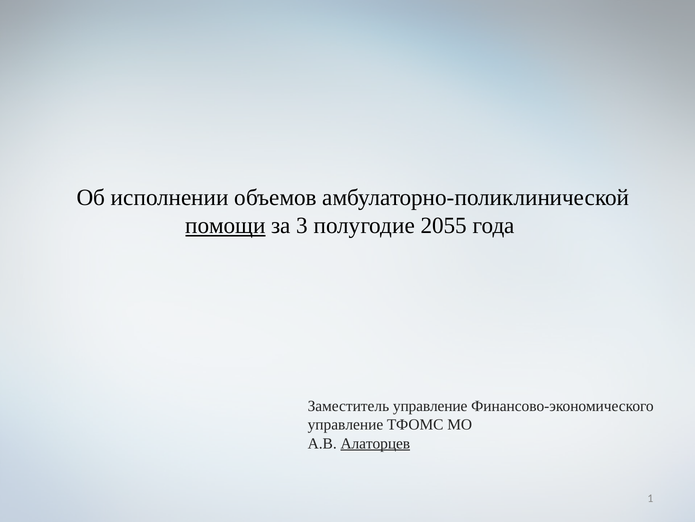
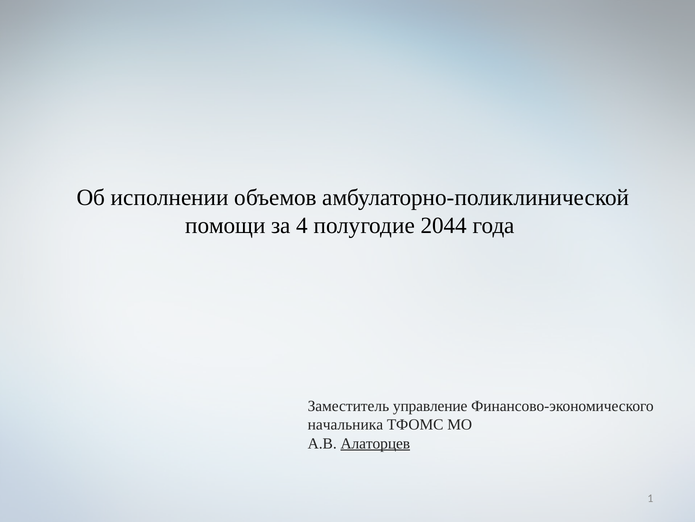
помощи underline: present -> none (225, 225)
3: 3 -> 4 (302, 225)
2055: 2055 -> 2044 (444, 225)
управление: управление -> начальника (345, 424)
